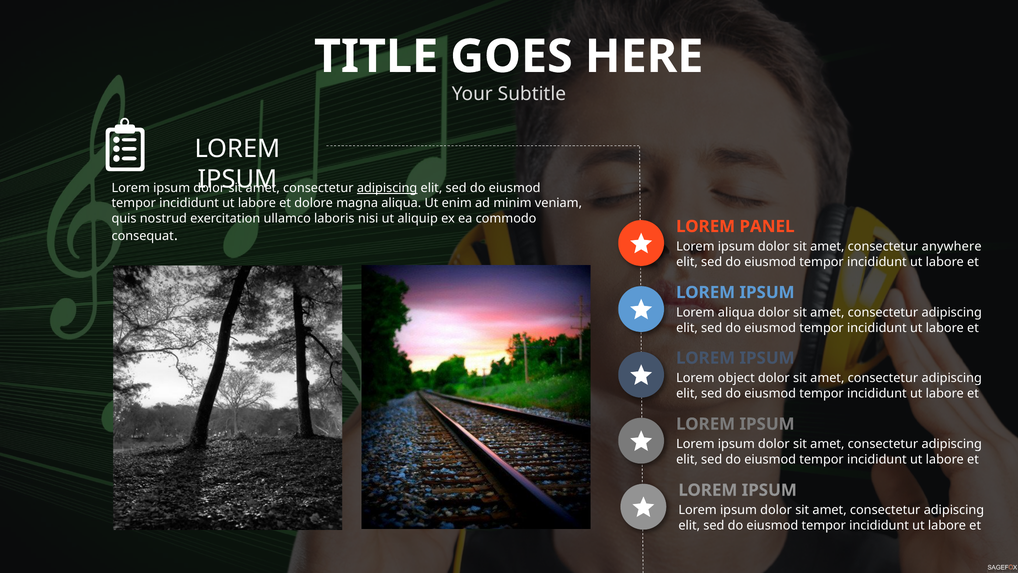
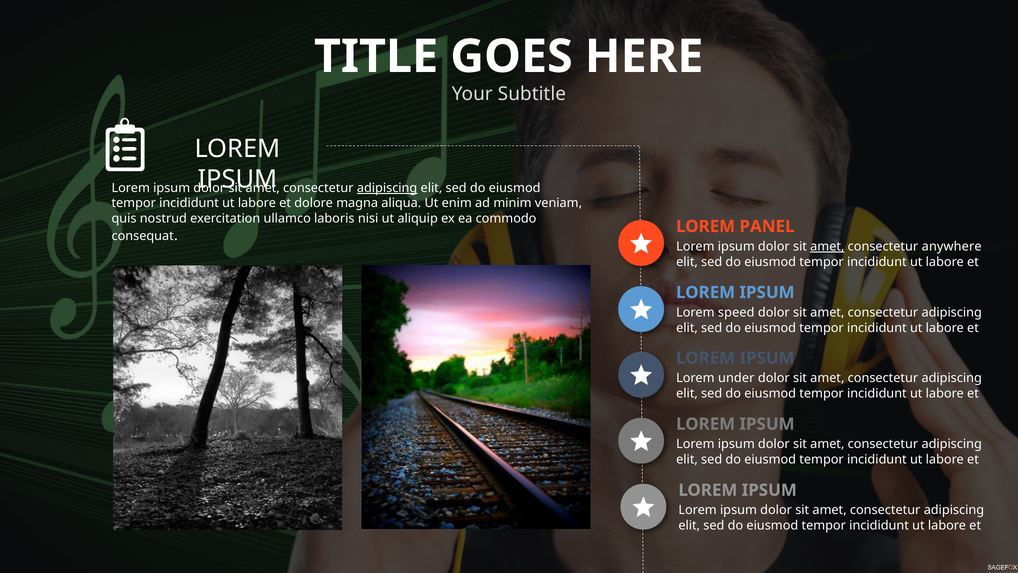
amet underline: none -> present (827, 246)
Lorem aliqua: aliqua -> speed (736, 312)
object: object -> under (736, 378)
